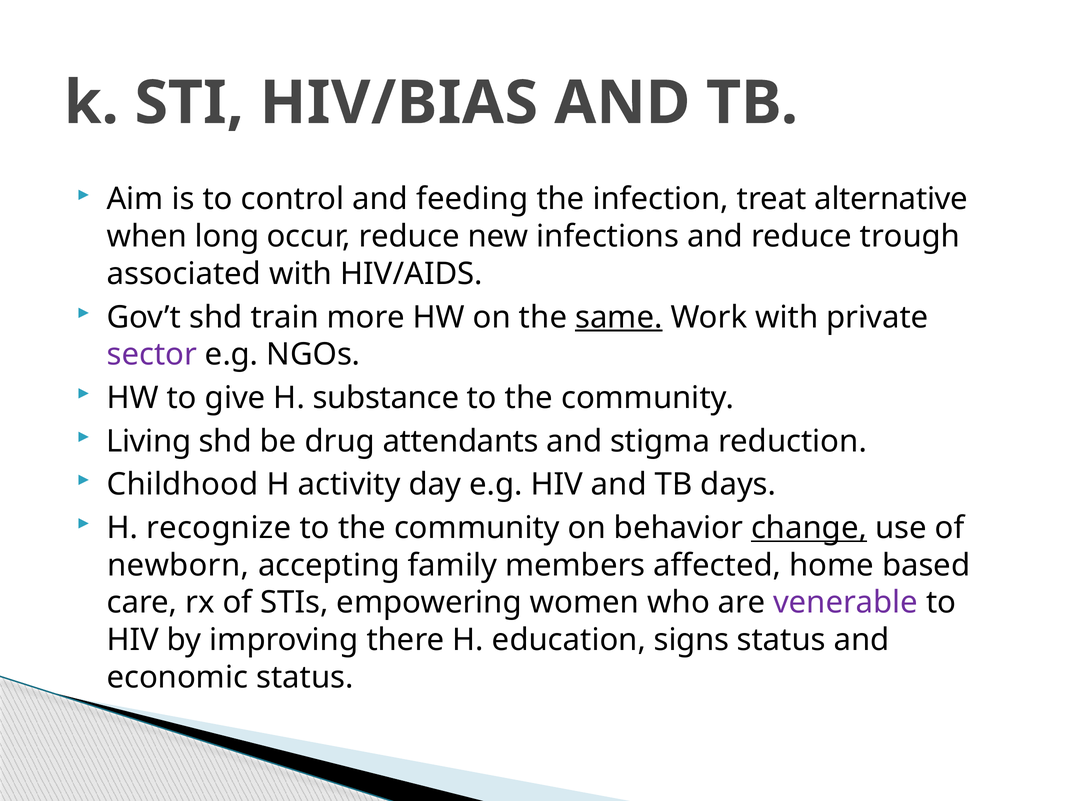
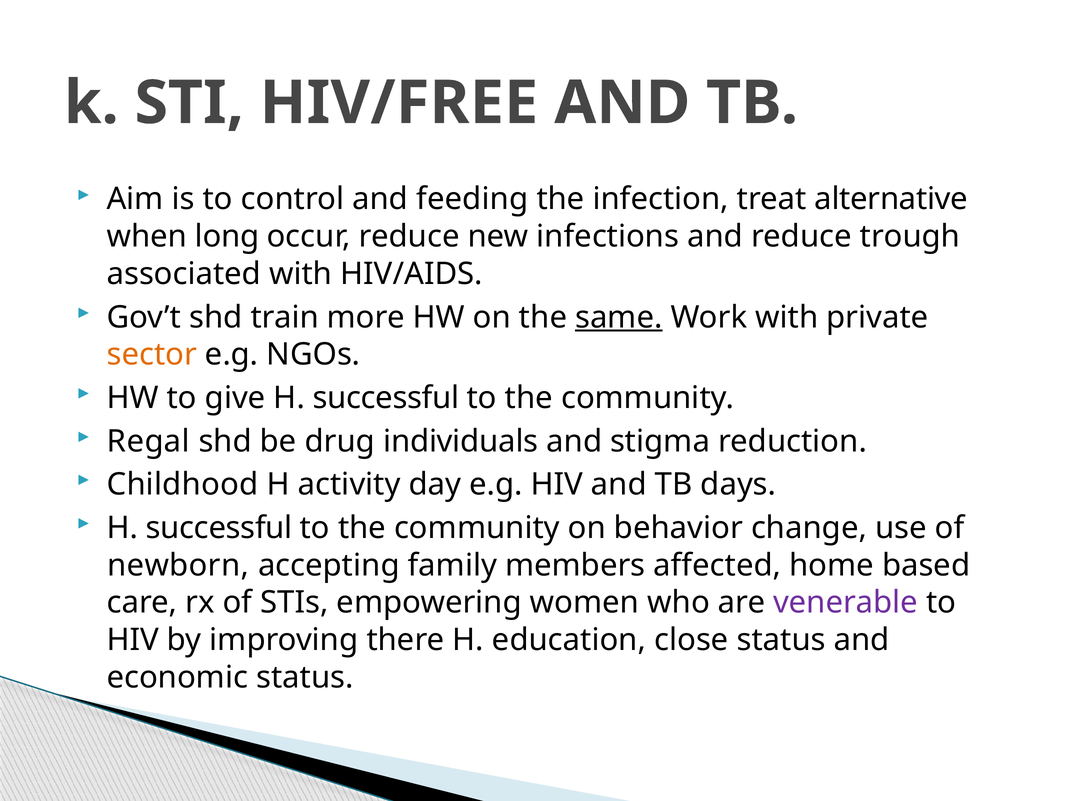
HIV/BIAS: HIV/BIAS -> HIV/FREE (399, 103)
sector colour: purple -> orange (152, 355)
give H substance: substance -> successful (386, 398)
Living: Living -> Regal (148, 441)
attendants: attendants -> individuals (461, 441)
recognize: recognize -> successful (219, 528)
change underline: present -> none (809, 528)
signs: signs -> close (691, 640)
